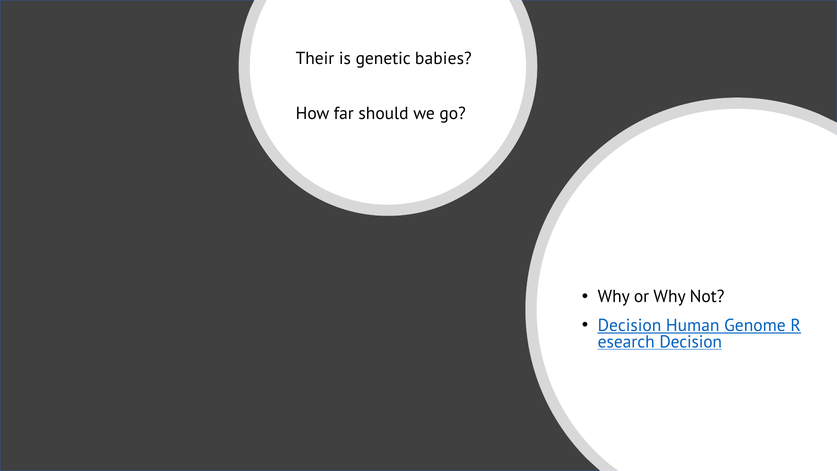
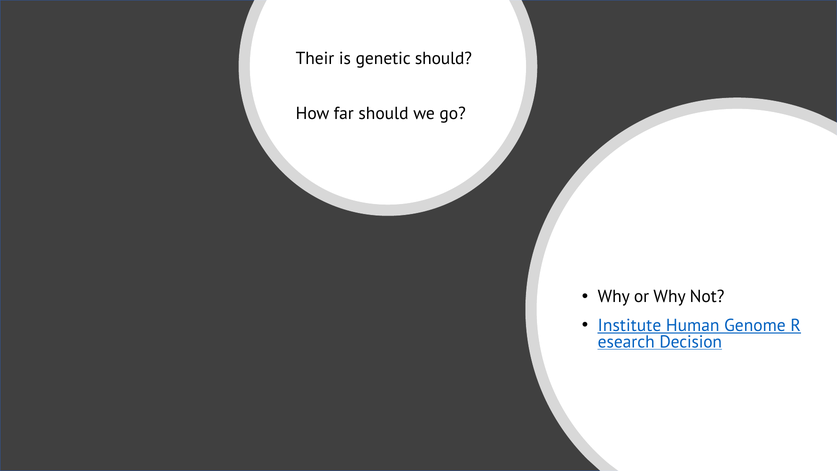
genetic babies: babies -> should (443, 58)
Decision: Decision -> Institute (629, 325)
